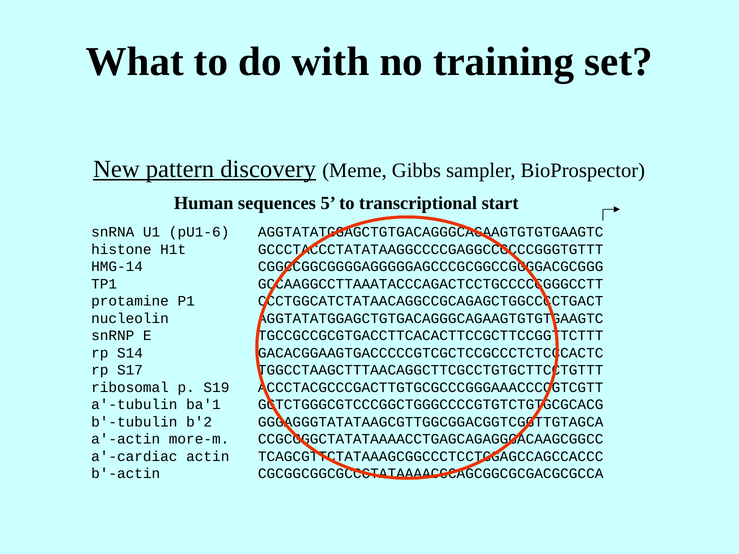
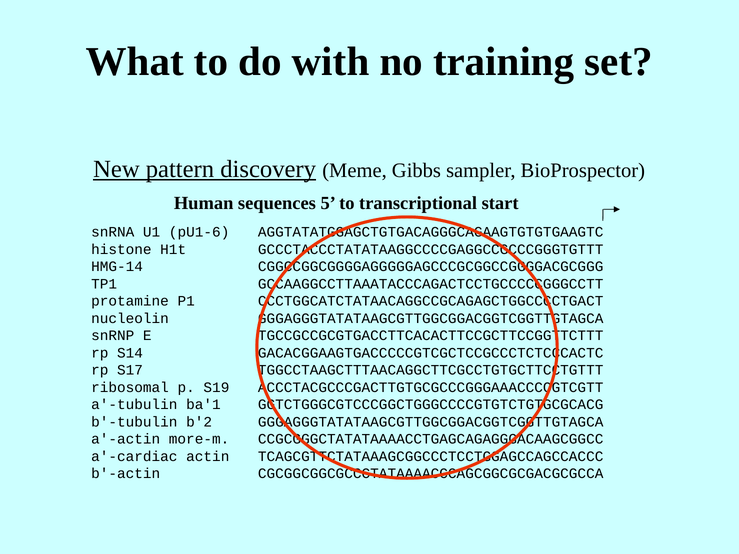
nucleolin AGGTATATGGAGCTGTGACAGGGCAGAAGTGTGTGAAGTC: AGGTATATGGAGCTGTGACAGGGCAGAAGTGTGTGAAGTC -> GGGAGGGTATATAAGCGTTGGCGGACGGTCGGTTGTAGCA (431, 319)
